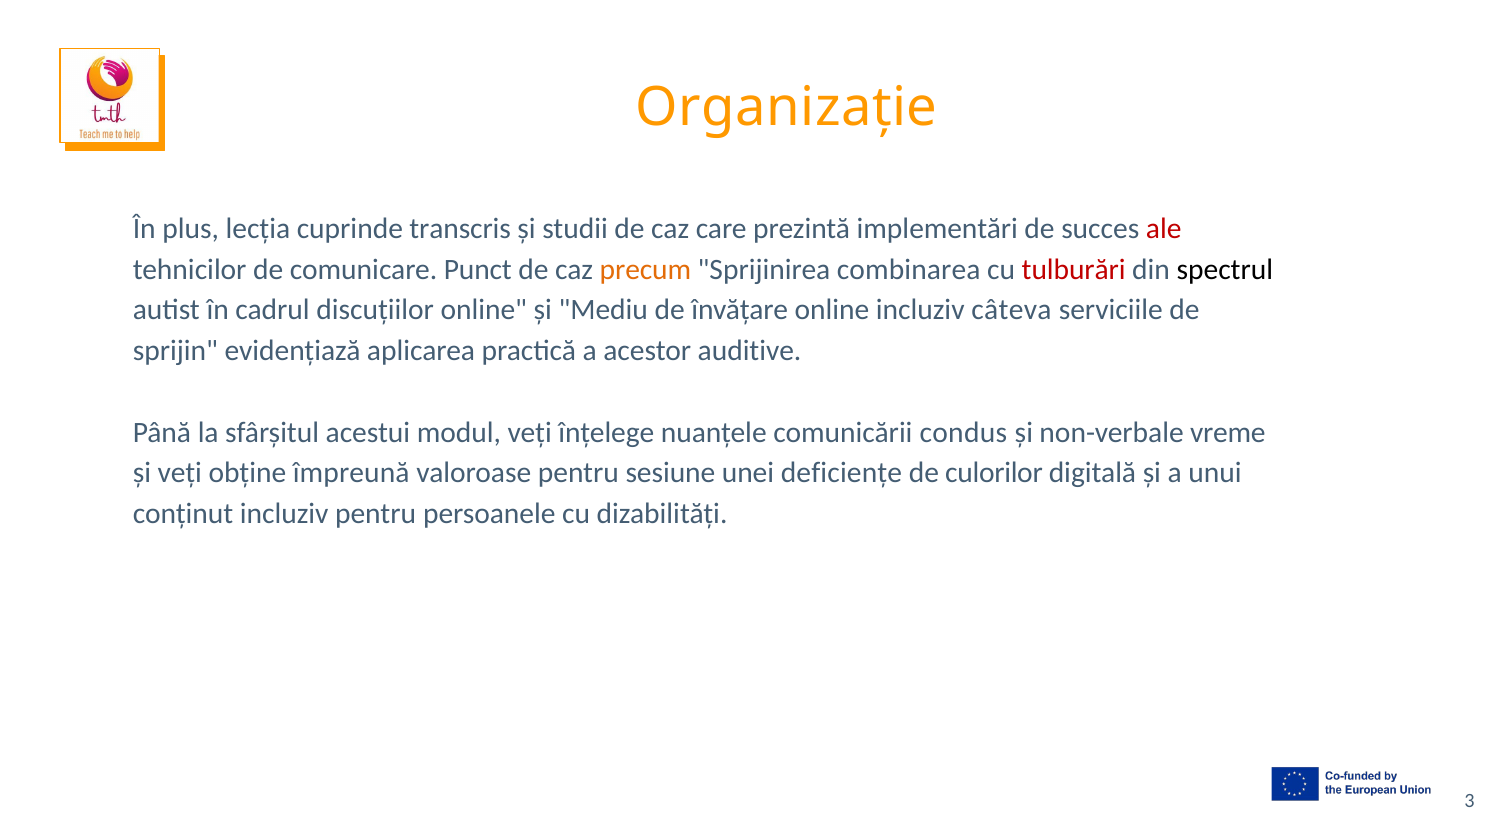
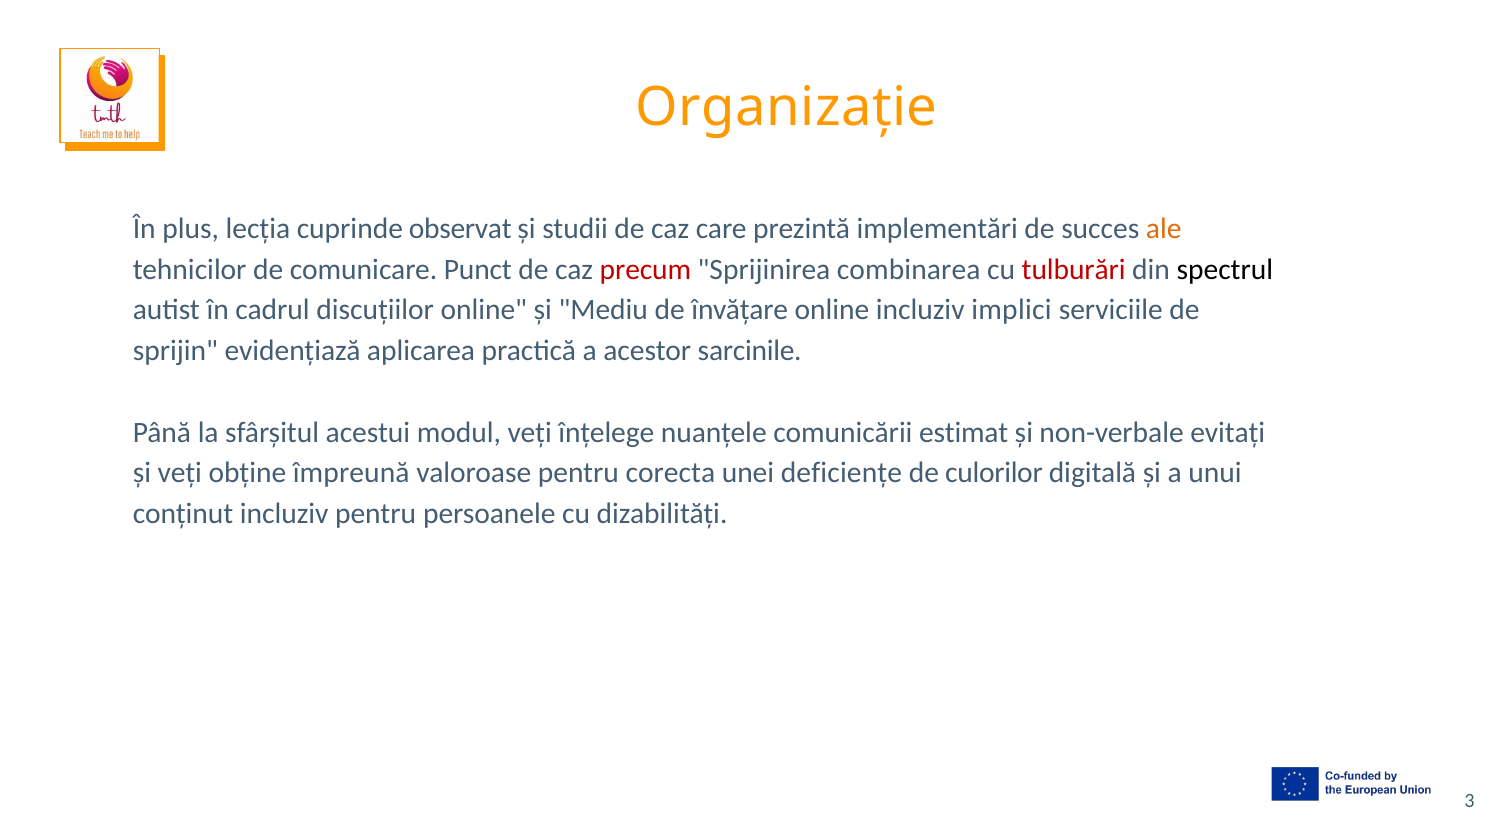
transcris: transcris -> observat (460, 229)
ale colour: red -> orange (1164, 229)
precum colour: orange -> red (645, 269)
câteva: câteva -> implici (1012, 310)
auditive: auditive -> sarcinile (750, 351)
condus: condus -> estimat (964, 432)
vreme: vreme -> evitați (1228, 432)
sesiune: sesiune -> corecta (670, 473)
